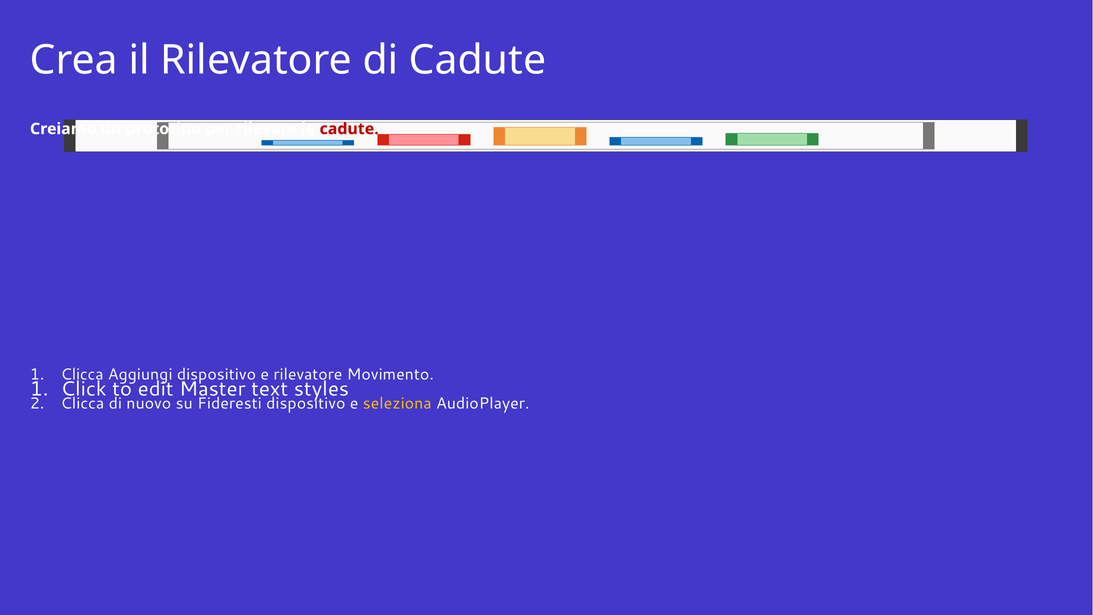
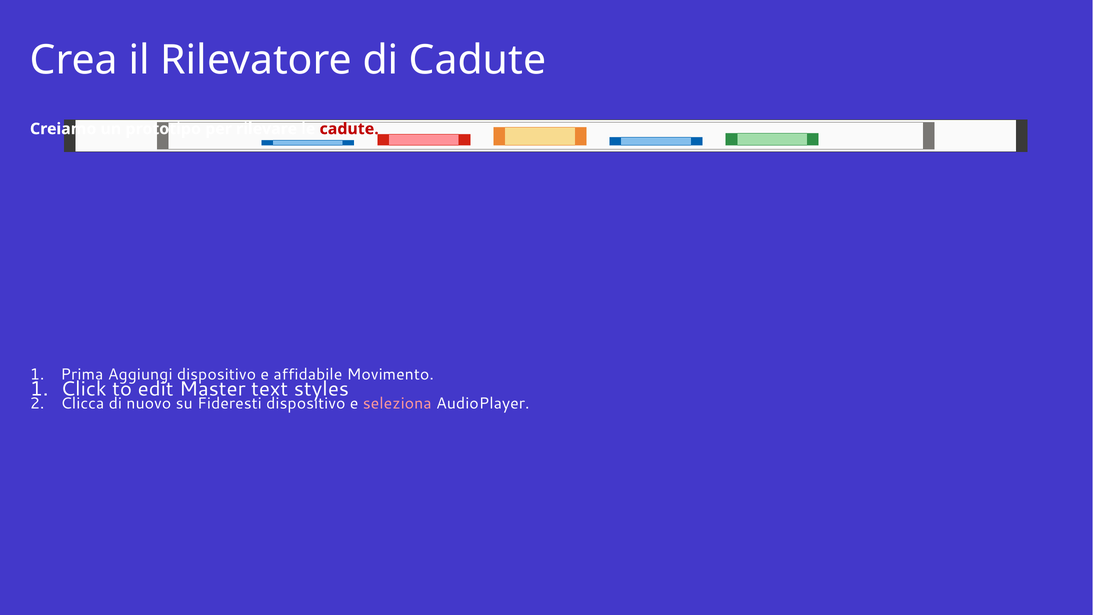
Clicca: Clicca -> Prima (82, 374)
e rilevatore: rilevatore -> affidabile (308, 374)
seleziona colour: yellow -> pink (397, 403)
